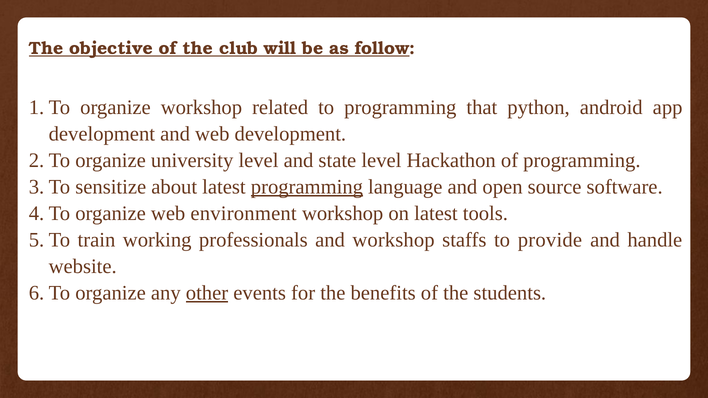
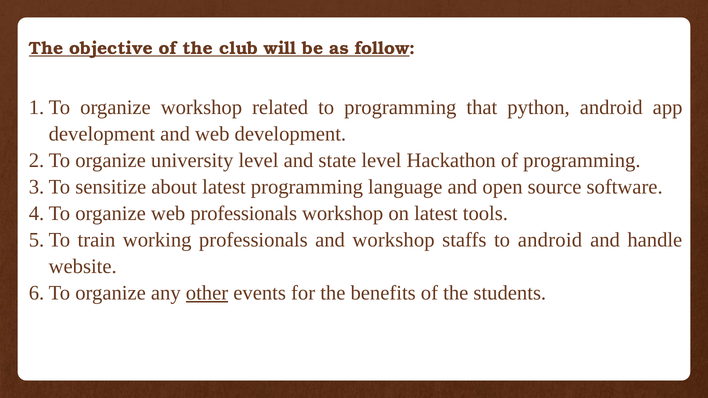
programming underline: present -> none (307, 187)
web environment: environment -> professionals (244, 214)
to provide: provide -> android (550, 240)
